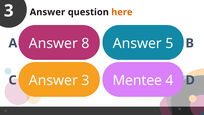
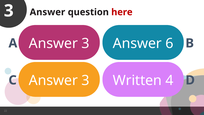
here colour: orange -> red (122, 12)
8: 8 -> 3 (85, 43)
5: 5 -> 6 (169, 43)
Mentee: Mentee -> Written (137, 80)
